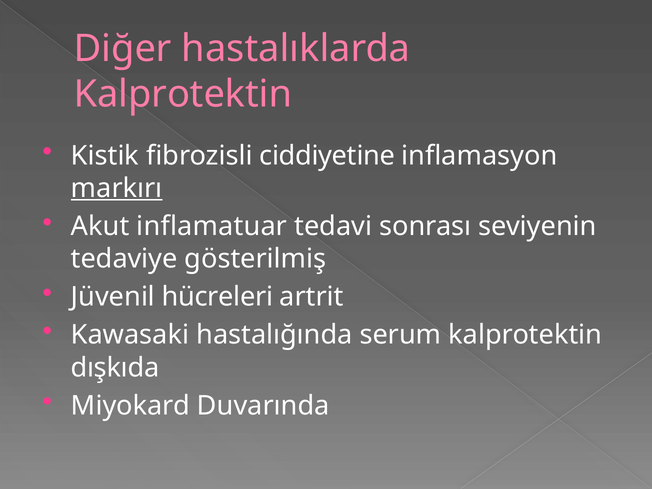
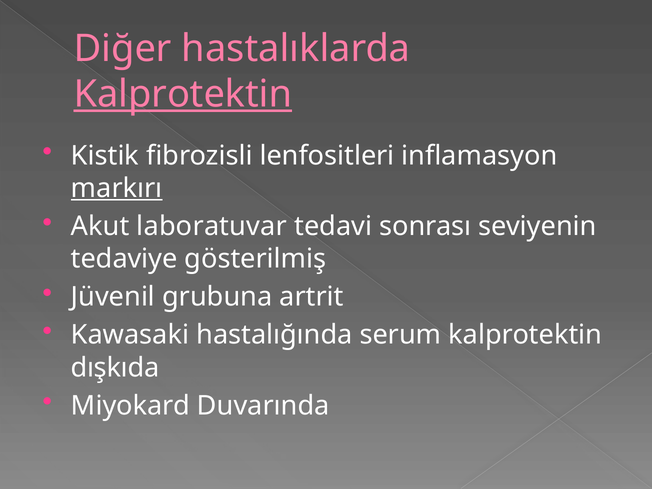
Kalprotektin underline: none -> present (183, 94)
ciddiyetine: ciddiyetine -> lenfositleri (327, 156)
inflamatuar: inflamatuar -> laboratuvar (212, 226)
hücreleri: hücreleri -> grubuna (217, 297)
